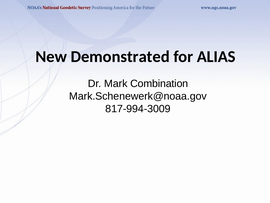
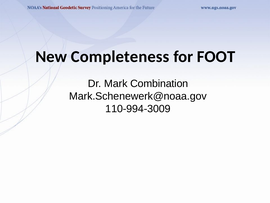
Demonstrated: Demonstrated -> Completeness (120, 57)
ALIAS: ALIAS -> FOOT (216, 57)
817-994-3009: 817-994-3009 -> 110-994-3009 (138, 109)
